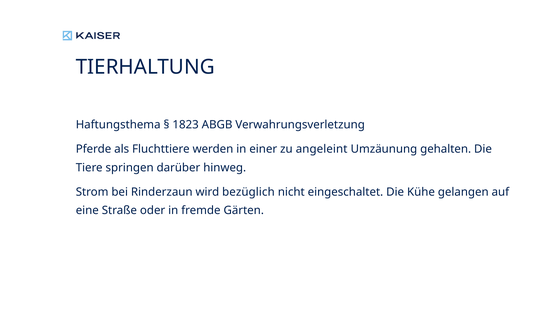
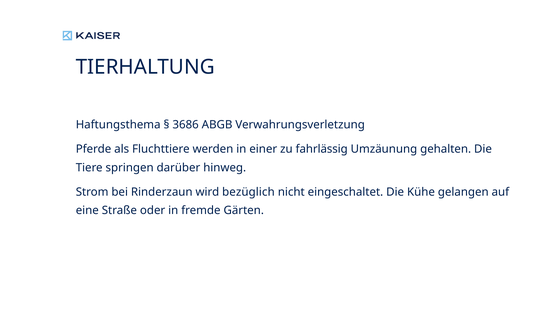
1823: 1823 -> 3686 (186, 125)
angeleint: angeleint -> fahrlässig (322, 149)
